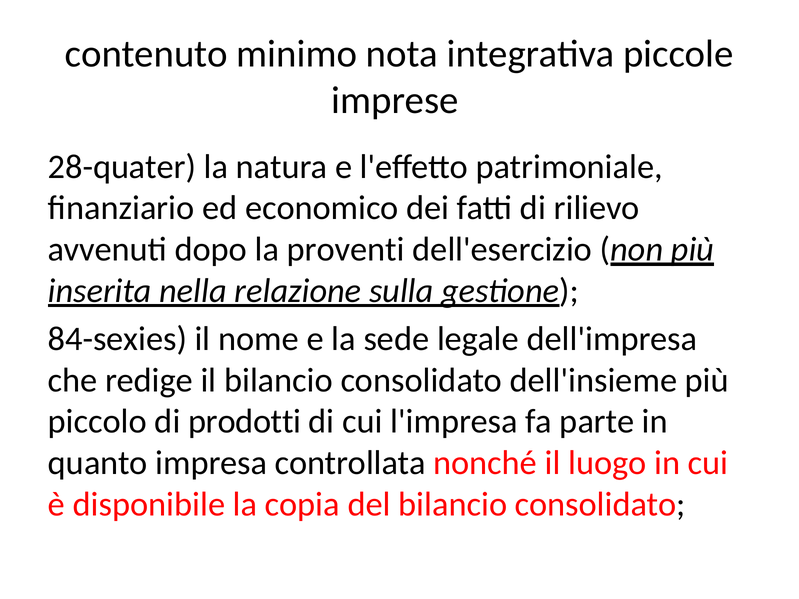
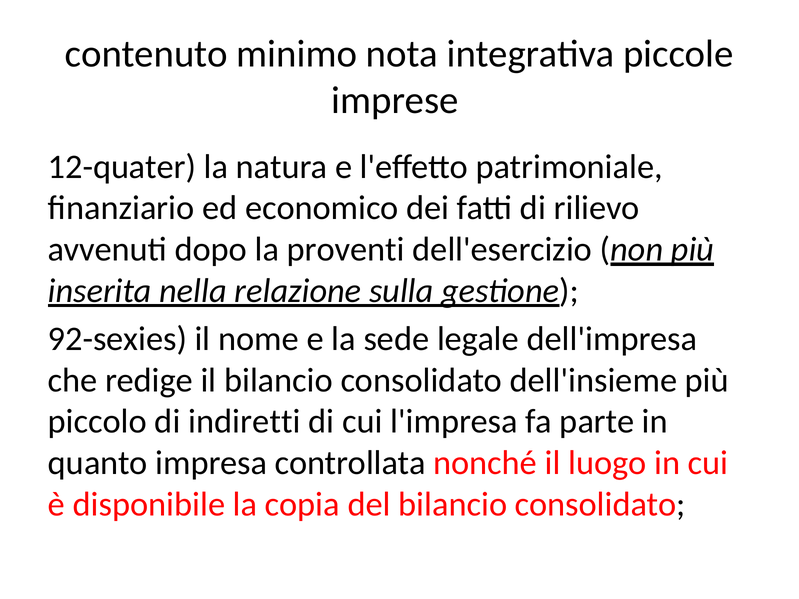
28-quater: 28-quater -> 12-quater (122, 167)
84-sexies: 84-sexies -> 92-sexies (117, 339)
prodotti: prodotti -> indiretti (244, 422)
